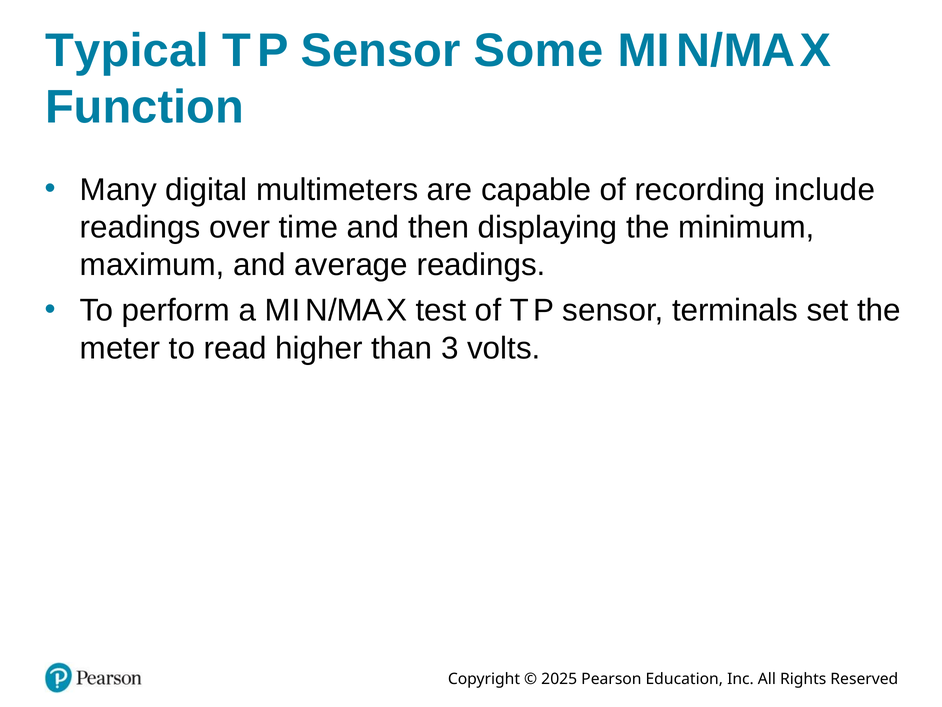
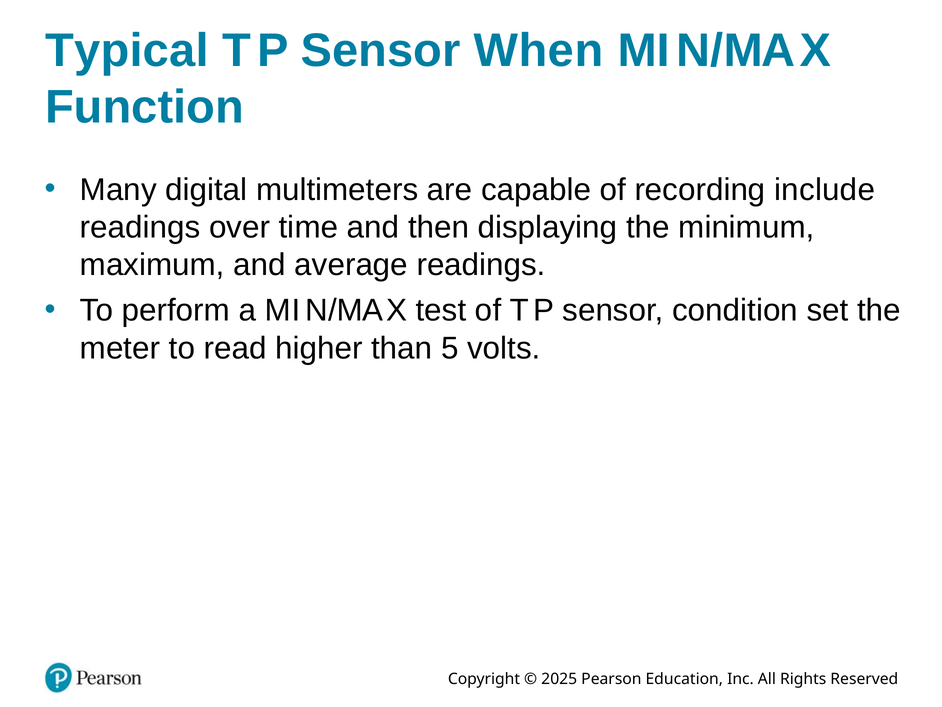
Some: Some -> When (539, 51)
terminals: terminals -> condition (735, 310)
3: 3 -> 5 (450, 348)
